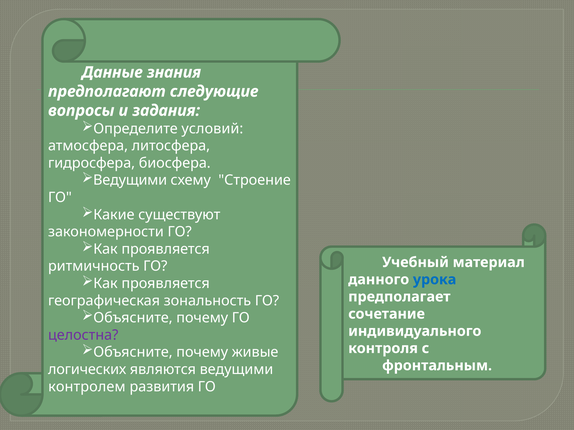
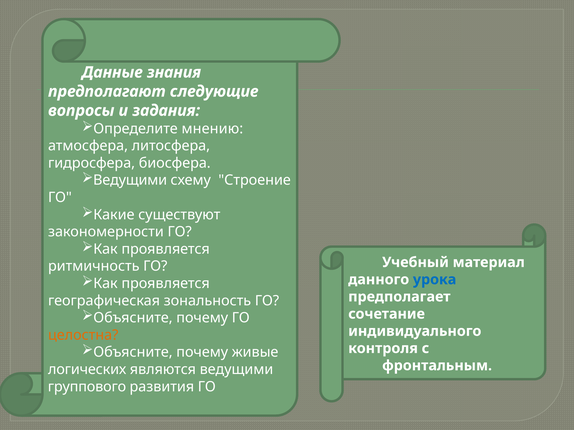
условий: условий -> мнению (212, 129)
целостна colour: purple -> orange (83, 335)
контролем: контролем -> группового (87, 387)
